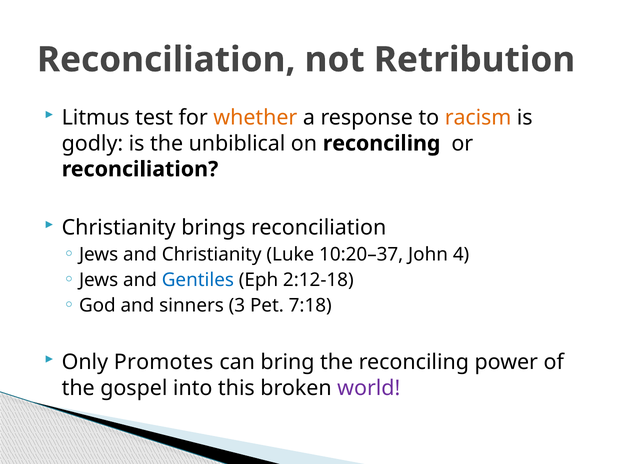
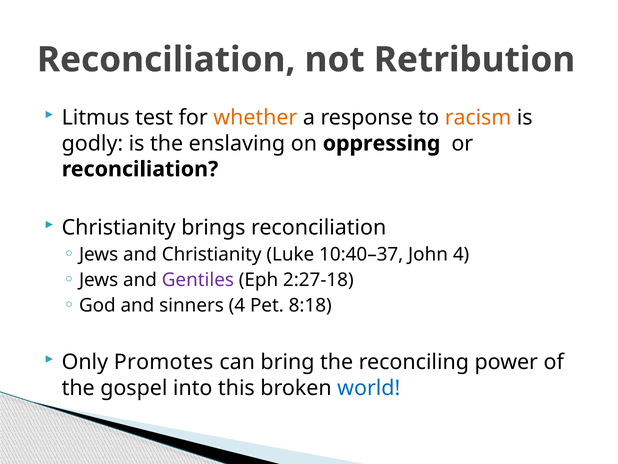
unbiblical: unbiblical -> enslaving (237, 143)
on reconciling: reconciling -> oppressing (382, 143)
10:20–37: 10:20–37 -> 10:40–37 (361, 254)
Gentiles colour: blue -> purple (198, 280)
2:12-18: 2:12-18 -> 2:27-18 (318, 280)
sinners 3: 3 -> 4 (237, 305)
7:18: 7:18 -> 8:18 (310, 305)
world colour: purple -> blue (369, 388)
